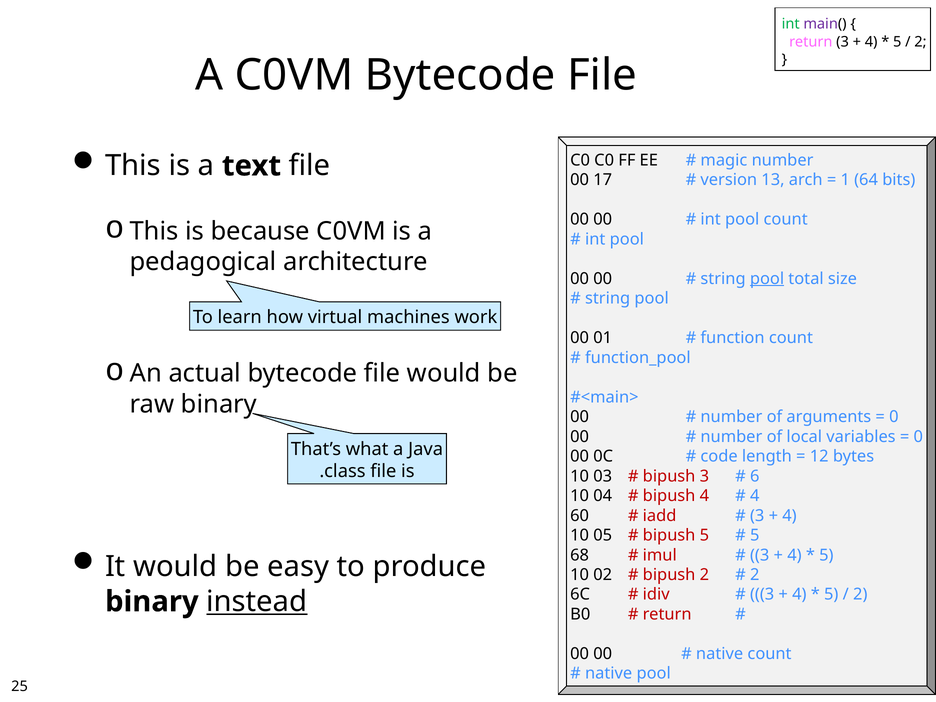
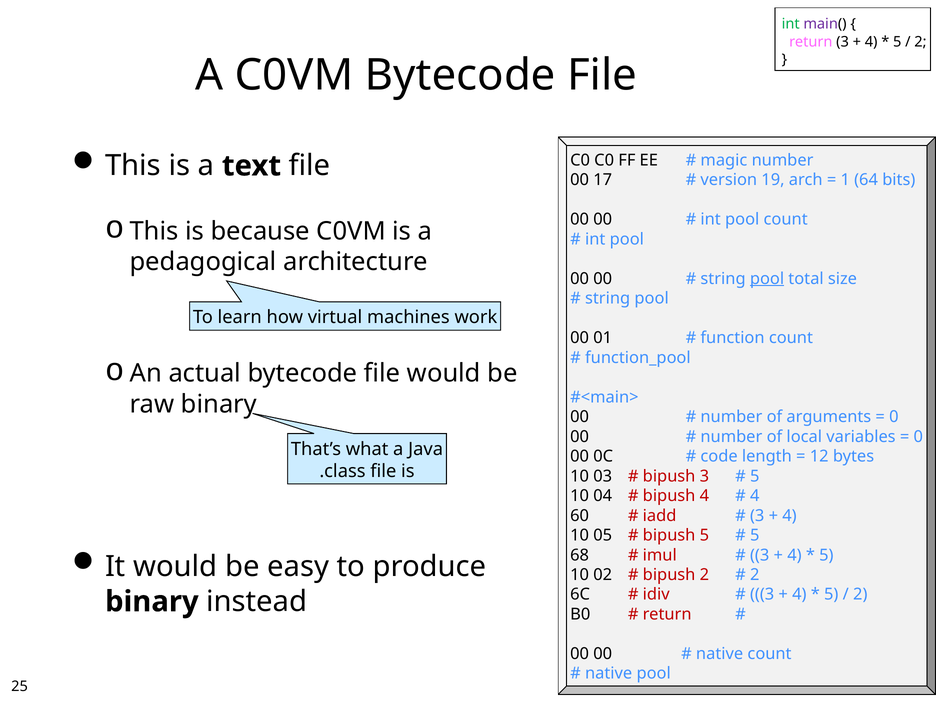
13: 13 -> 19 (773, 180)
6: 6 -> 5 (755, 476)
instead underline: present -> none (257, 602)
